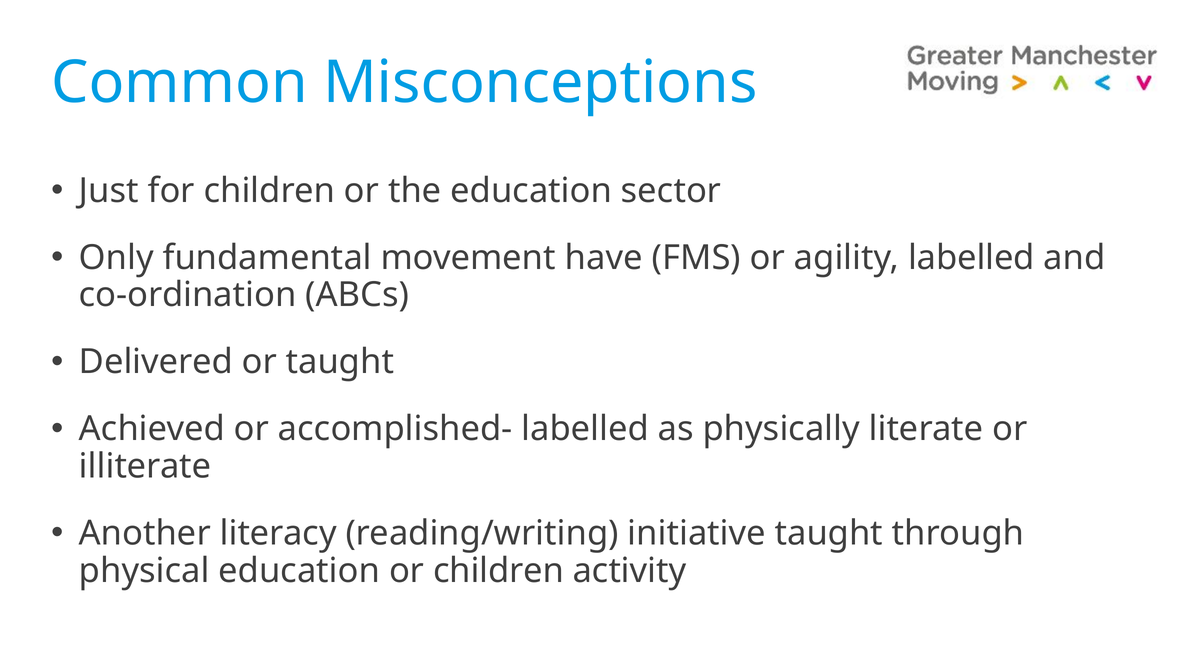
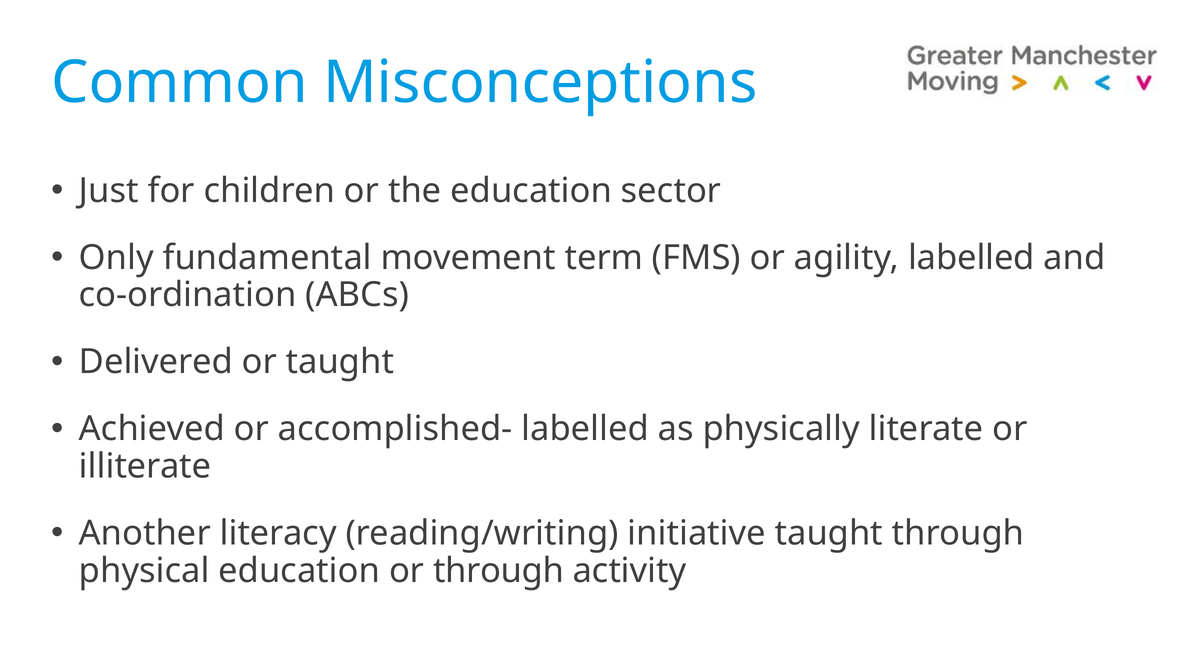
have: have -> term (604, 258)
or children: children -> through (499, 571)
